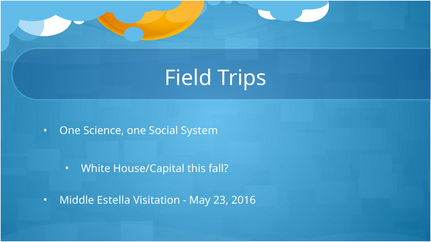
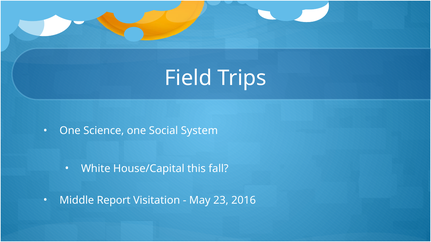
Estella: Estella -> Report (114, 201)
